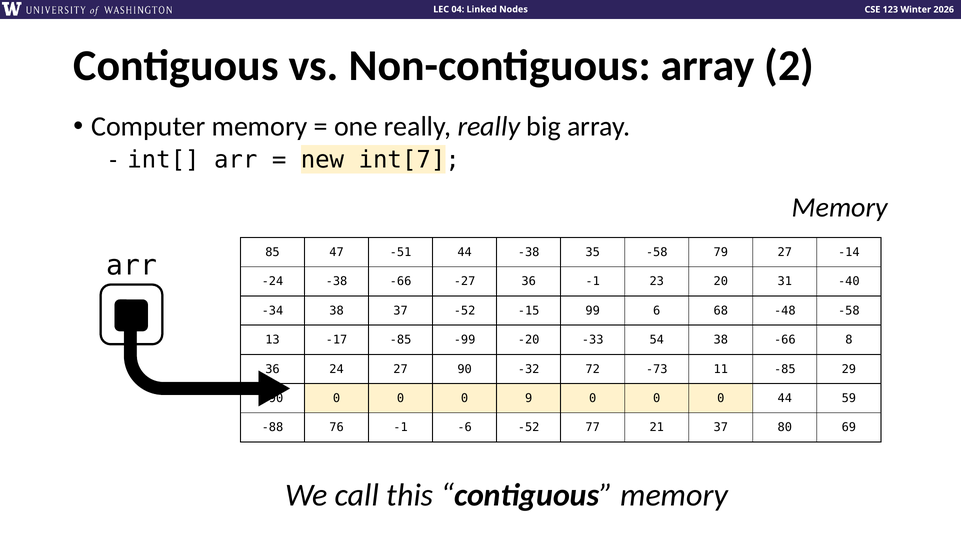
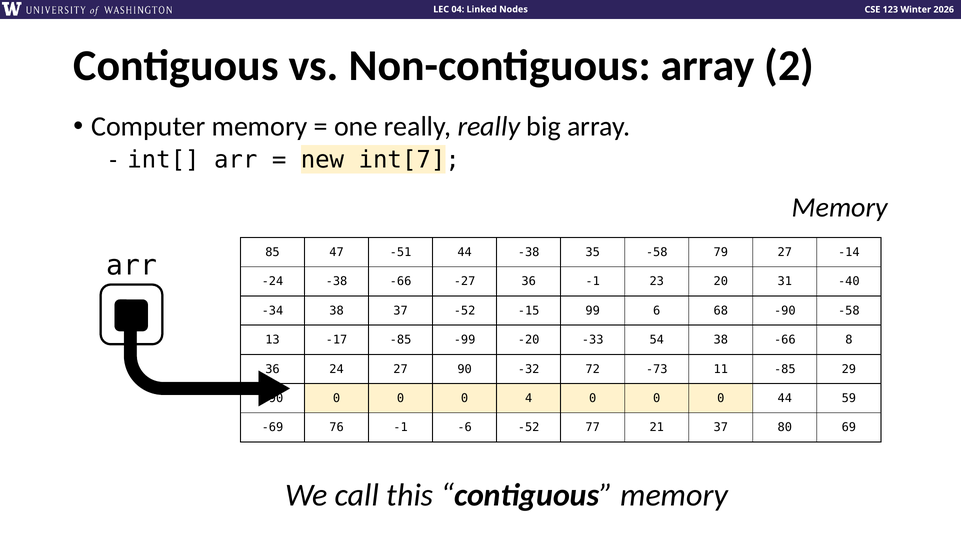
68 -48: -48 -> -90 (785, 311)
9: 9 -> 4 (529, 399)
-88: -88 -> -69 (272, 428)
